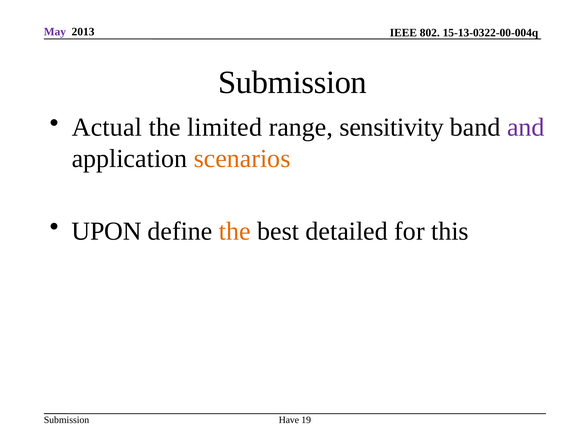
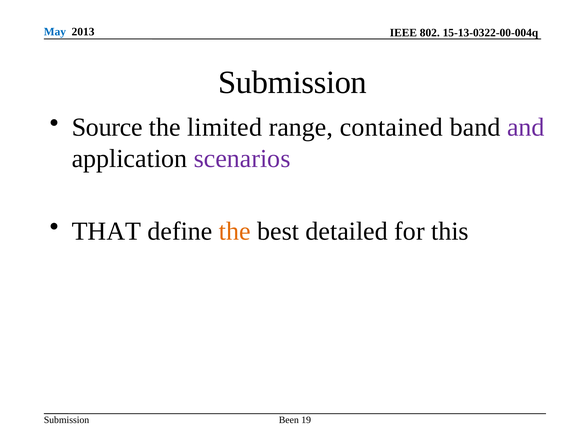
May colour: purple -> blue (55, 32)
Actual: Actual -> Source (107, 128)
sensitivity: sensitivity -> contained (391, 128)
scenarios colour: orange -> purple (242, 159)
UPON: UPON -> THAT (106, 232)
Have: Have -> Been (289, 421)
